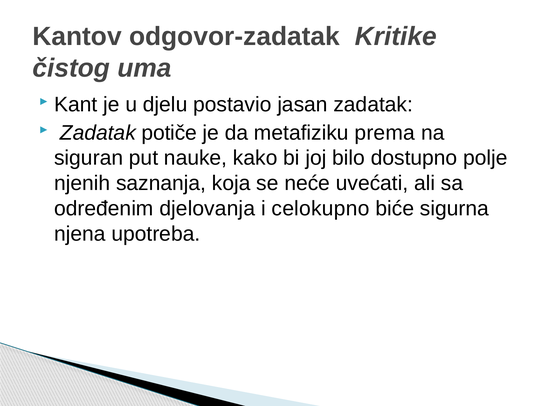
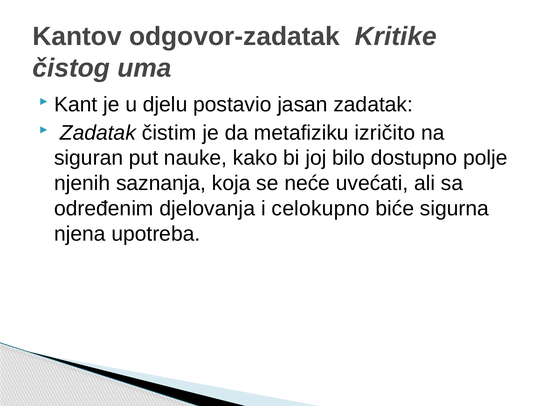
potiče: potiče -> čistim (169, 133)
prema: prema -> izričito (385, 133)
